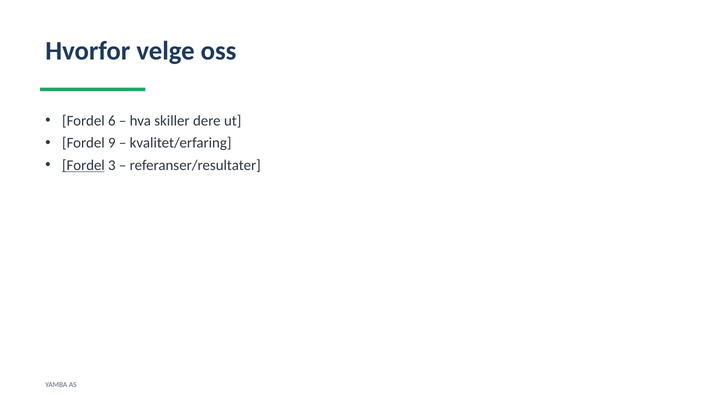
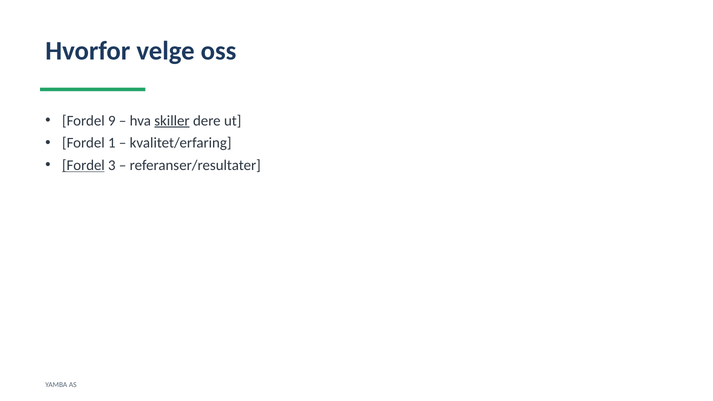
6: 6 -> 9 (112, 121)
skiller underline: none -> present (172, 121)
9: 9 -> 1 (112, 143)
